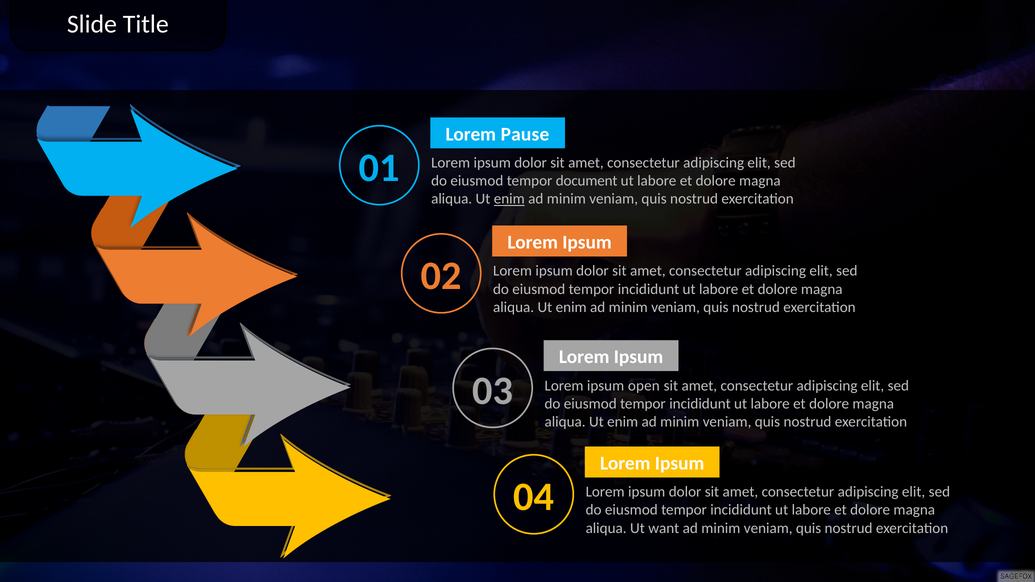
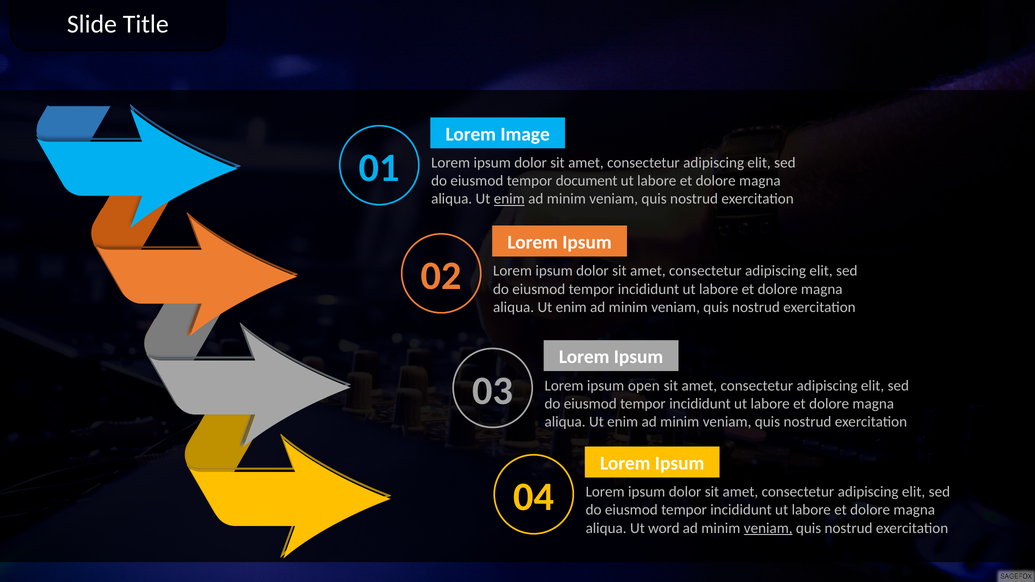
Pause: Pause -> Image (525, 134)
want: want -> word (664, 528)
veniam underline: none -> present (768, 528)
